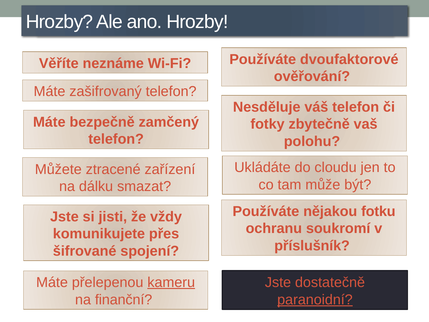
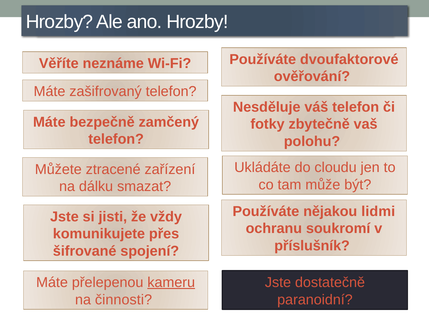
fotku: fotku -> lidmi (378, 211)
finanční: finanční -> činnosti (124, 299)
paranoidní underline: present -> none (315, 299)
